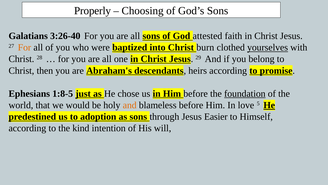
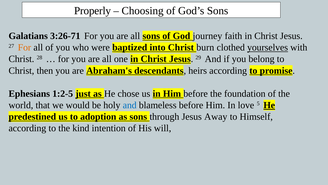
3:26-40: 3:26-40 -> 3:26-71 (65, 36)
attested: attested -> journey (207, 36)
1:8-5: 1:8-5 -> 1:2-5 (63, 93)
foundation underline: present -> none (245, 93)
and colour: orange -> blue (130, 105)
Easier: Easier -> Away (216, 116)
